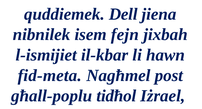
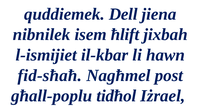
fejn: fejn -> ħlift (125, 34)
fid-meta: fid-meta -> fid-sħaħ (50, 75)
